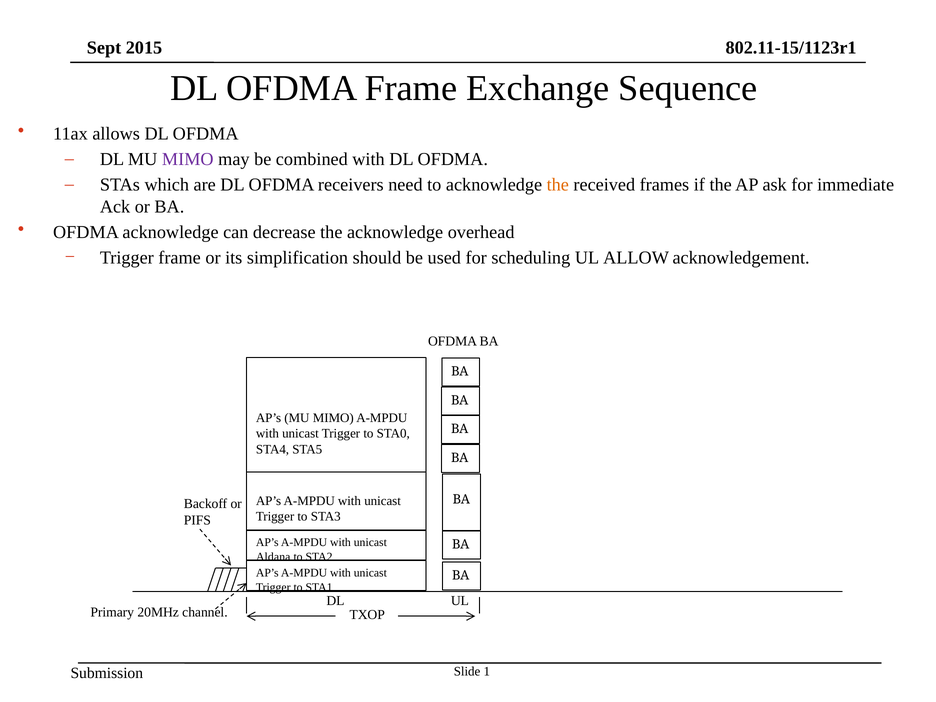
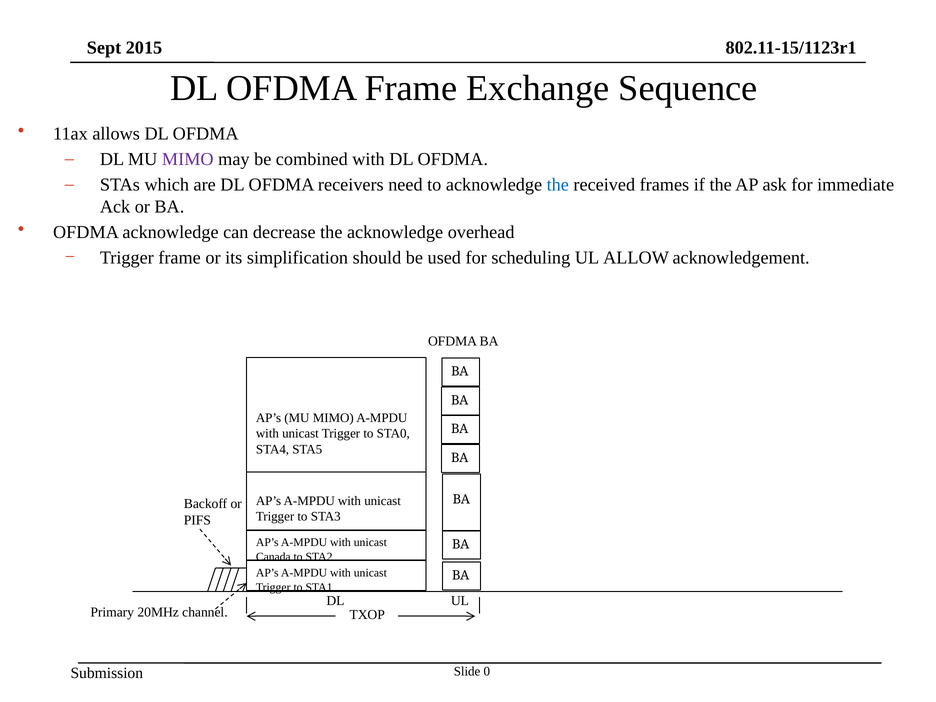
the colour: orange -> blue (558, 185)
Aldana: Aldana -> Canada (273, 557)
1: 1 -> 0 (487, 672)
